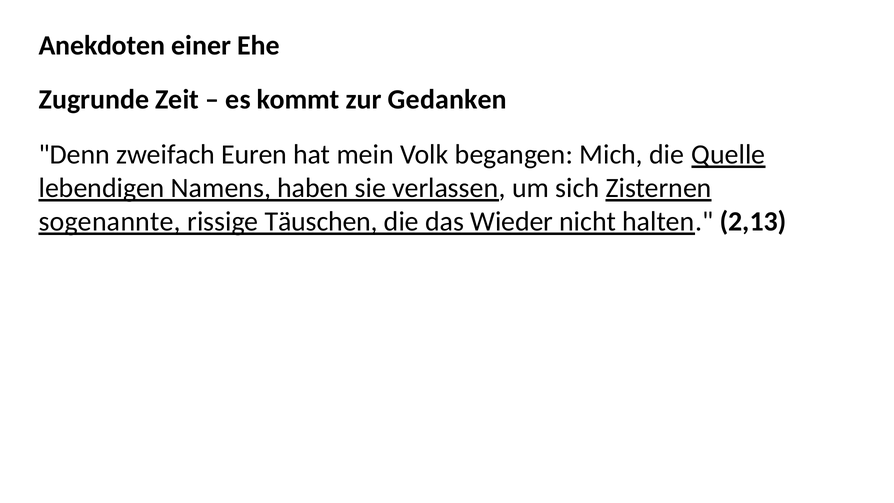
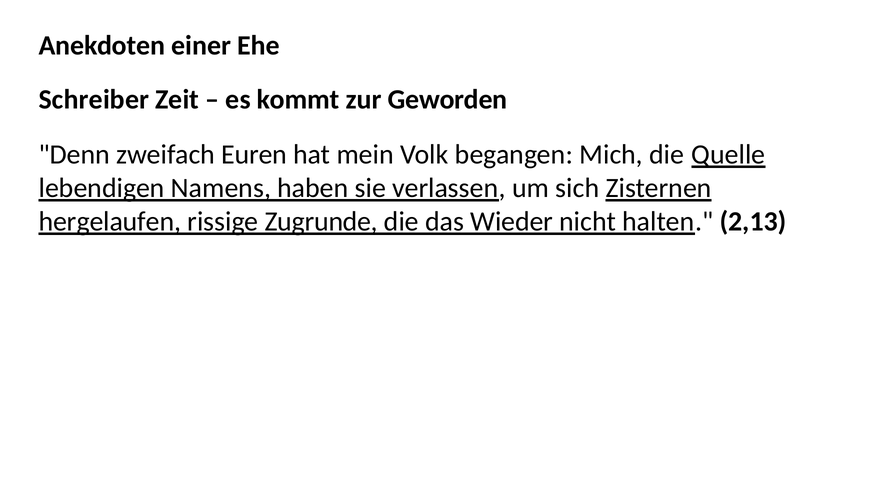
Zugrunde: Zugrunde -> Schreiber (94, 99)
Gedanken: Gedanken -> Geworden (448, 99)
sogenannte: sogenannte -> hergelaufen (110, 222)
Täuschen: Täuschen -> Zugrunde (321, 222)
